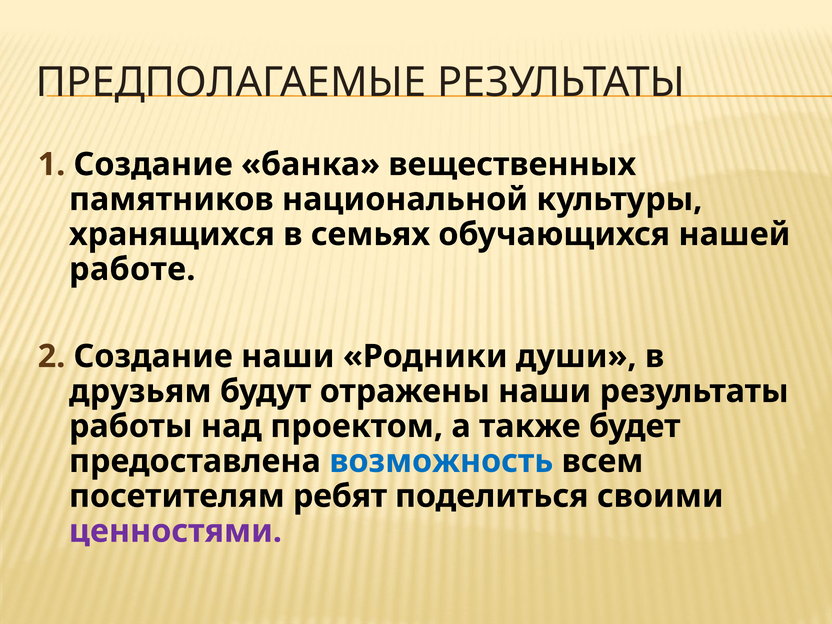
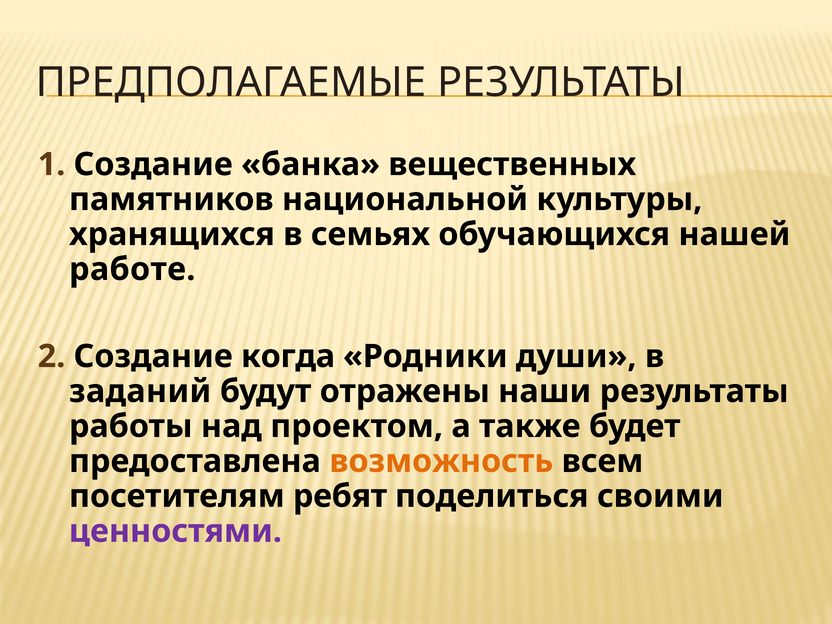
Создание наши: наши -> когда (288, 356)
друзьям: друзьям -> заданий (140, 391)
возможность colour: blue -> orange (441, 461)
